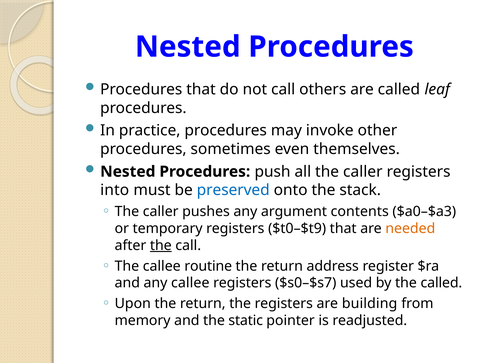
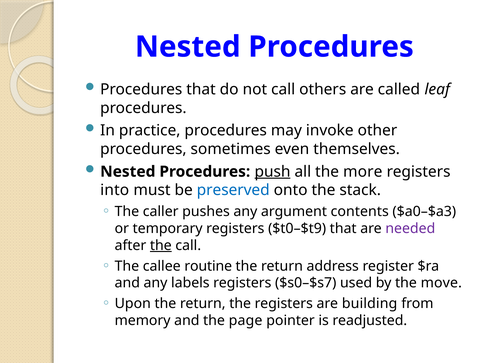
push underline: none -> present (273, 172)
all the caller: caller -> more (363, 172)
needed colour: orange -> purple (410, 228)
any callee: callee -> labels (190, 283)
the called: called -> move (441, 283)
static: static -> page (246, 321)
